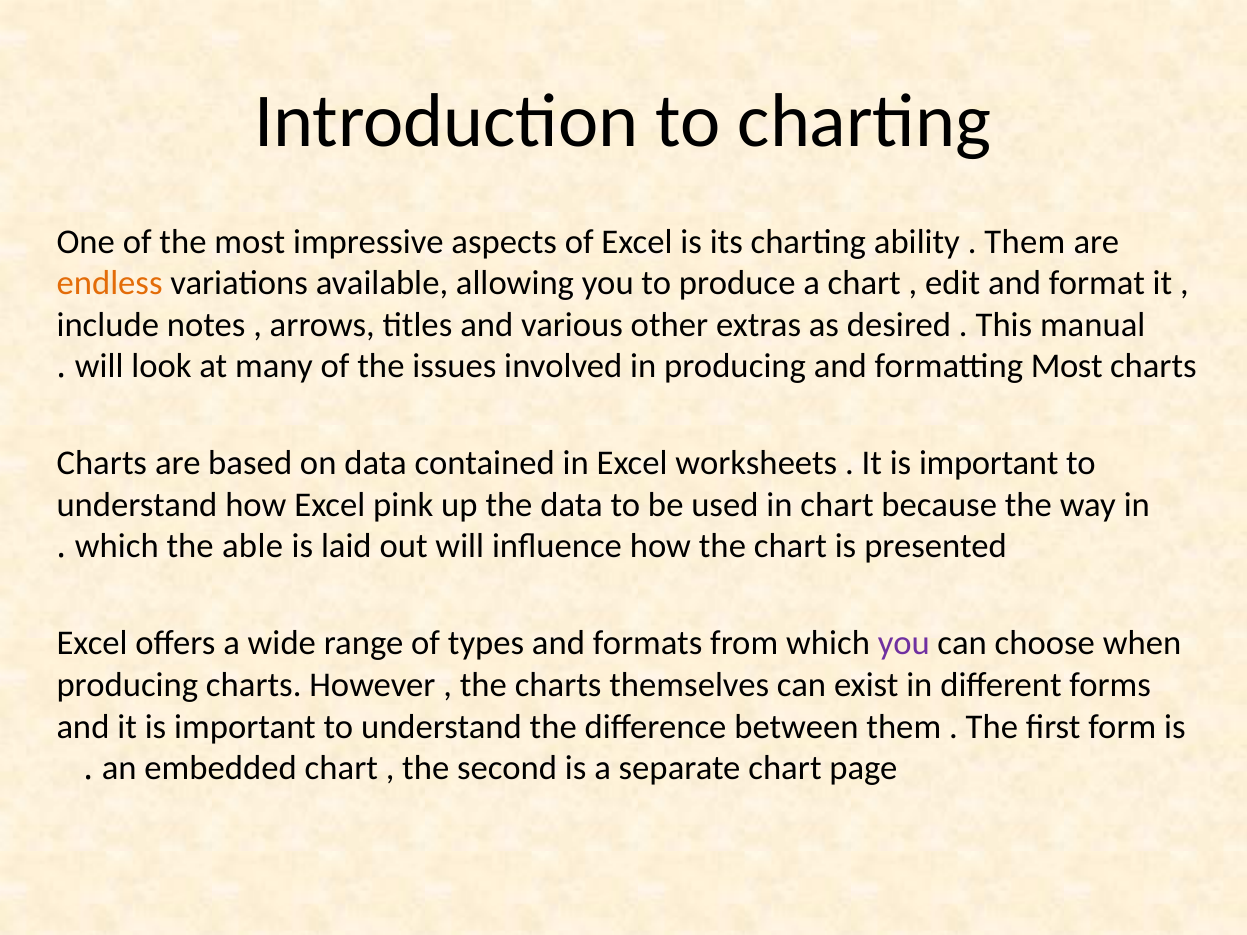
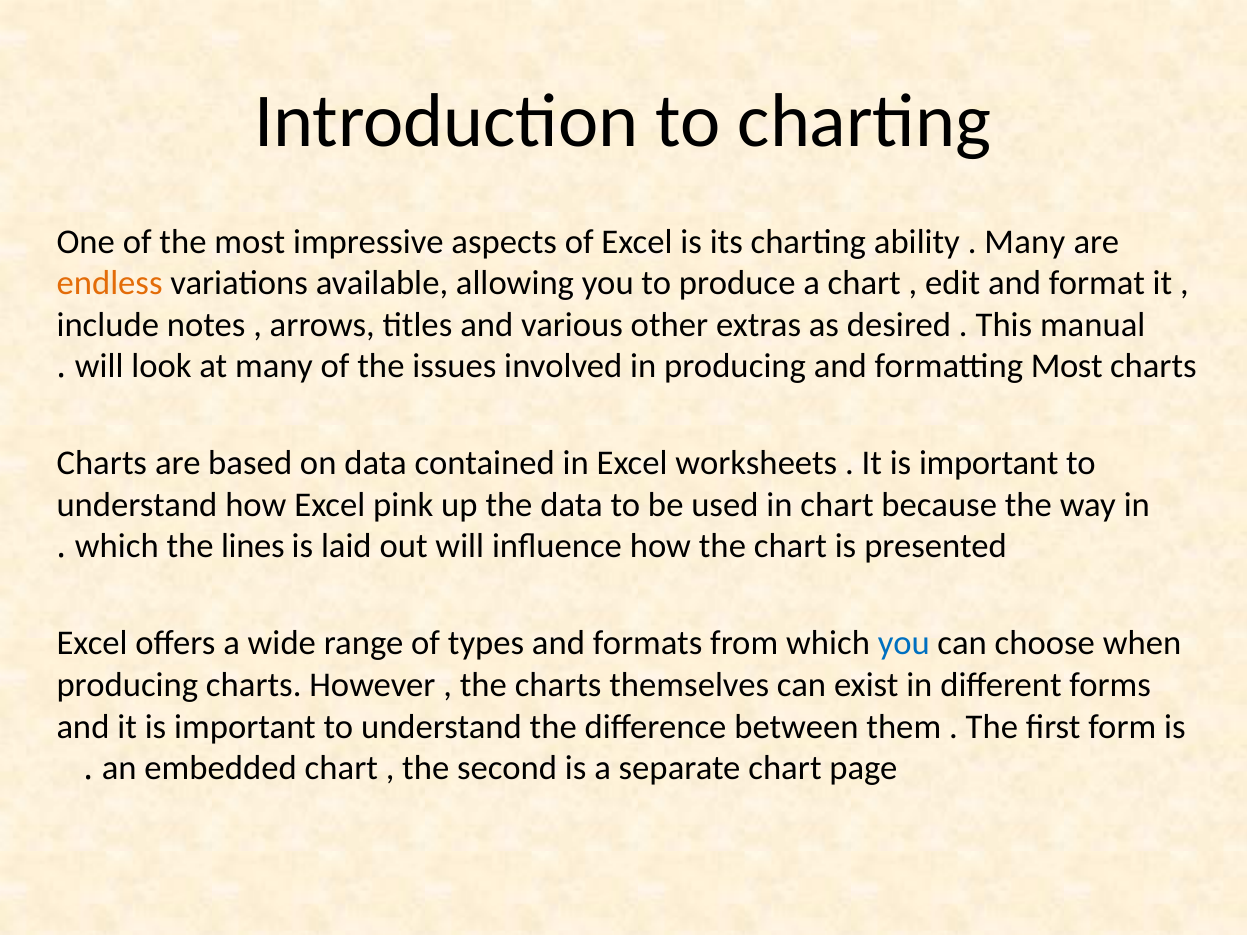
Them: Them -> Many (1025, 242)
able: able -> lines (253, 547)
you colour: purple -> blue (904, 644)
